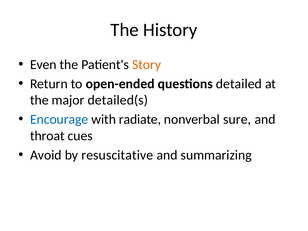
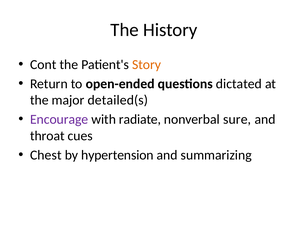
Even: Even -> Cont (43, 65)
detailed: detailed -> dictated (239, 84)
Encourage colour: blue -> purple (59, 119)
Avoid: Avoid -> Chest (46, 155)
resuscitative: resuscitative -> hypertension (117, 155)
